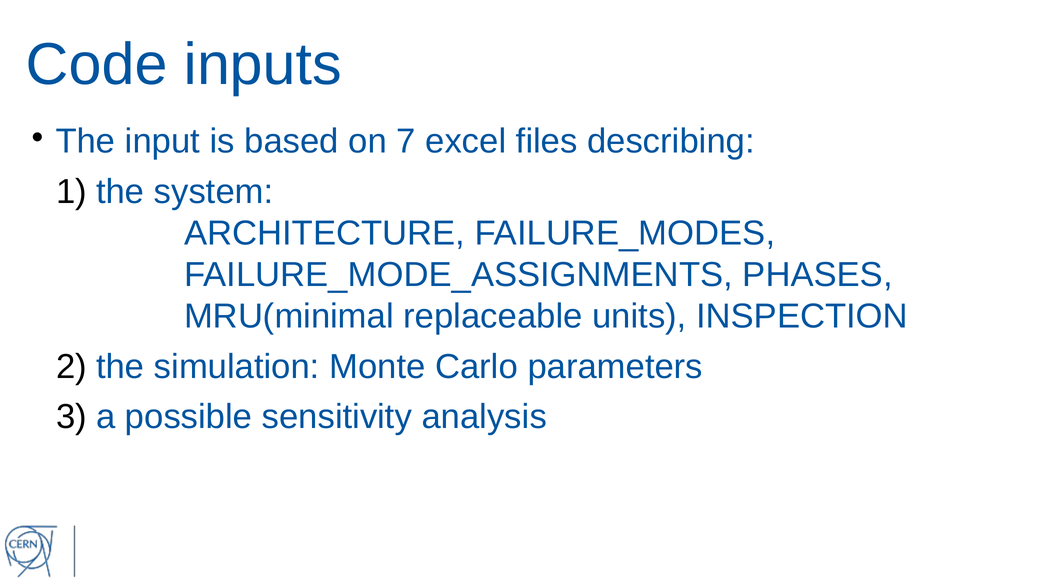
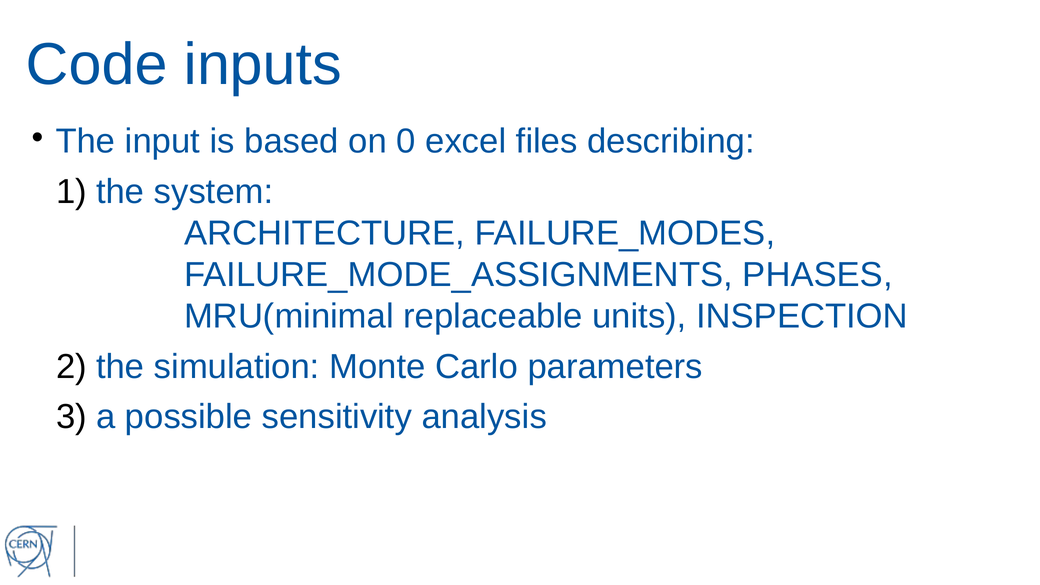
7: 7 -> 0 (406, 141)
